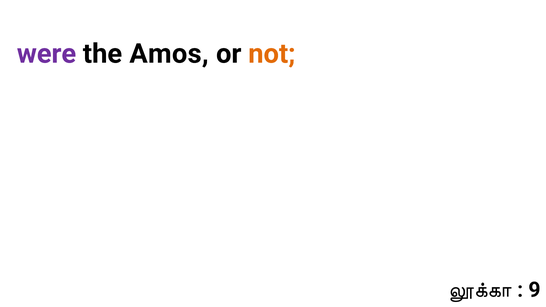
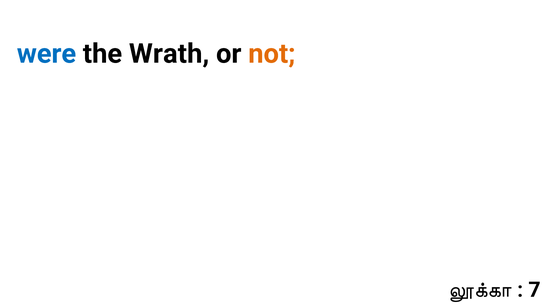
were colour: purple -> blue (46, 54)
Amos: Amos -> Wrath (169, 54)
9: 9 -> 7 (534, 290)
